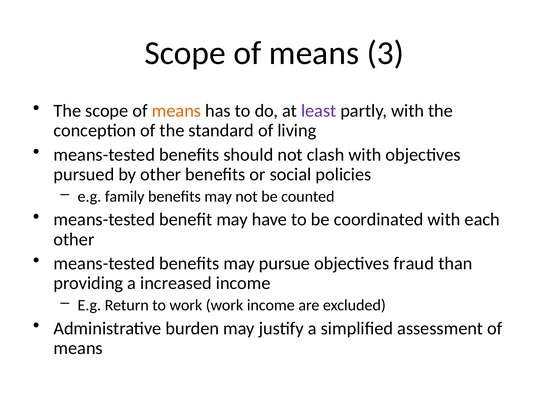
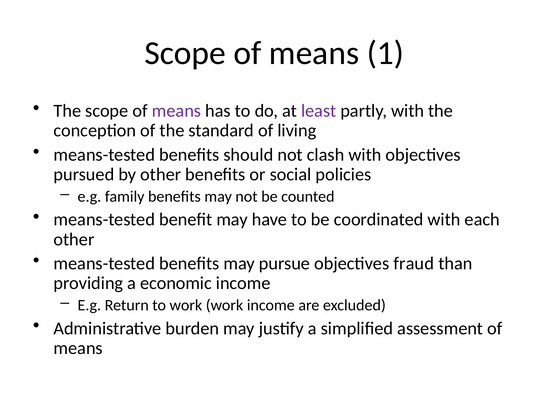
3: 3 -> 1 (385, 53)
means colour: orange -> purple (176, 111)
increased: increased -> economic (176, 284)
